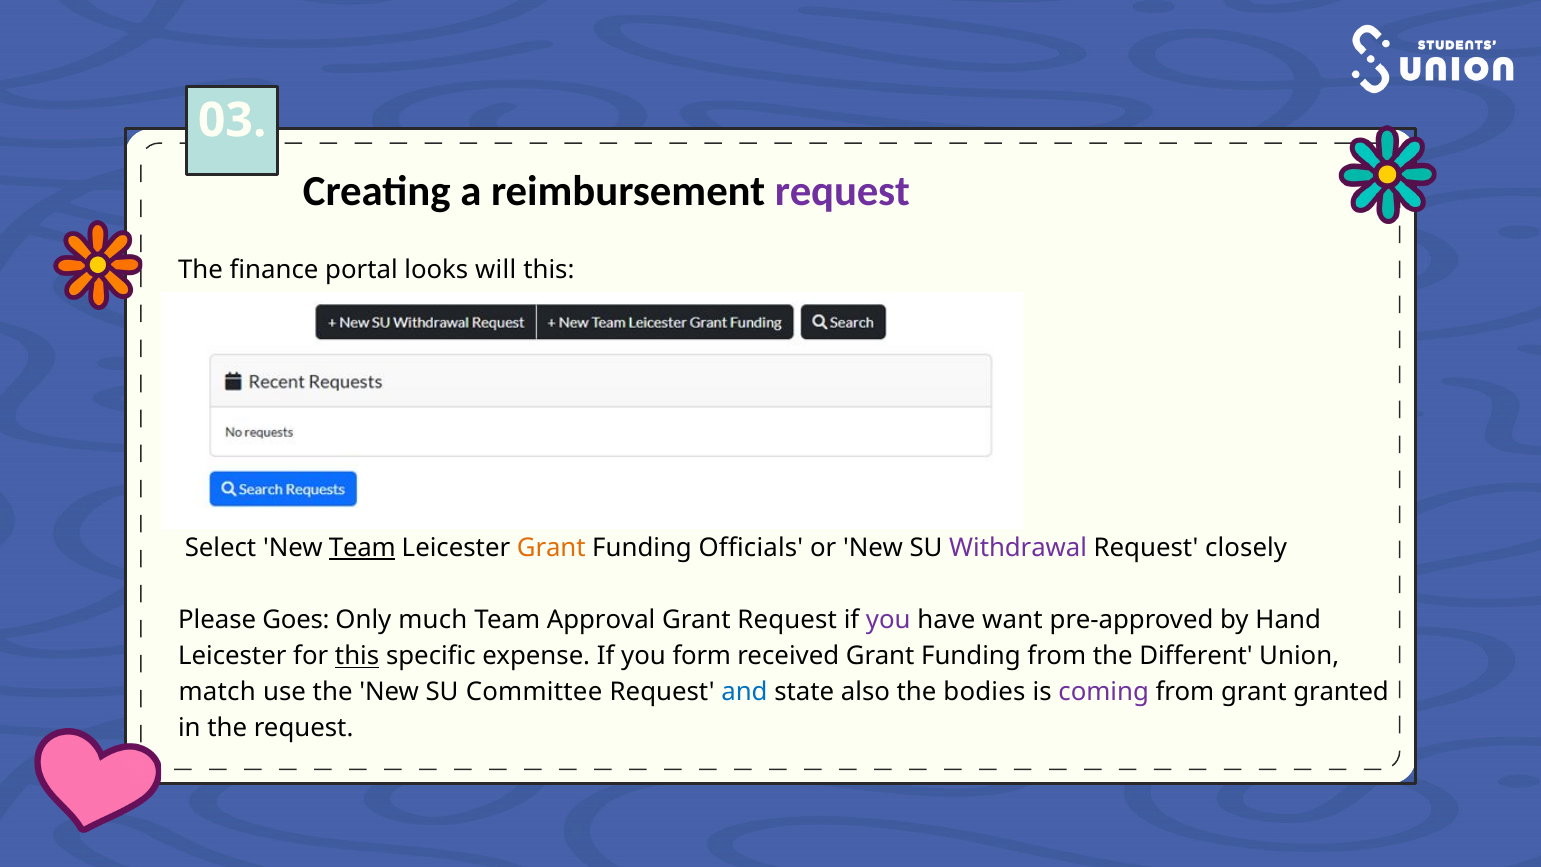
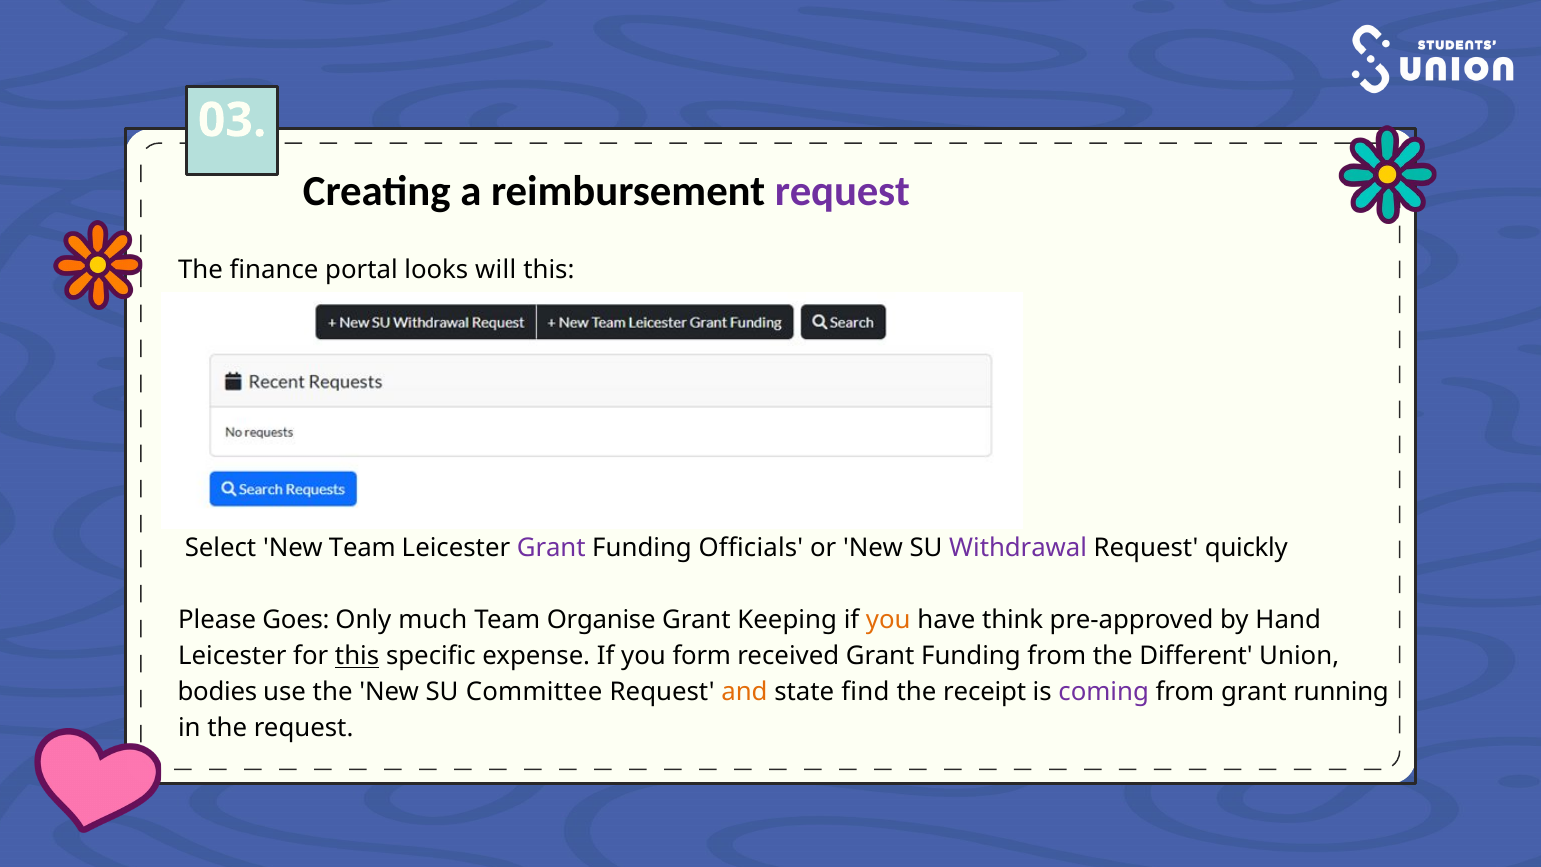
Team underline: present -> none (362, 548)
Grant colour: orange -> purple (551, 548)
closely: closely -> quickly (1246, 548)
Approval: Approval -> Organise (601, 620)
Grant Request: Request -> Keeping (787, 620)
you colour: purple -> orange (888, 620)
want: want -> think (1013, 620)
match: match -> bodies (217, 692)
and colour: blue -> orange (744, 692)
also: also -> find (865, 692)
bodies: bodies -> receipt (985, 692)
granted: granted -> running (1341, 692)
